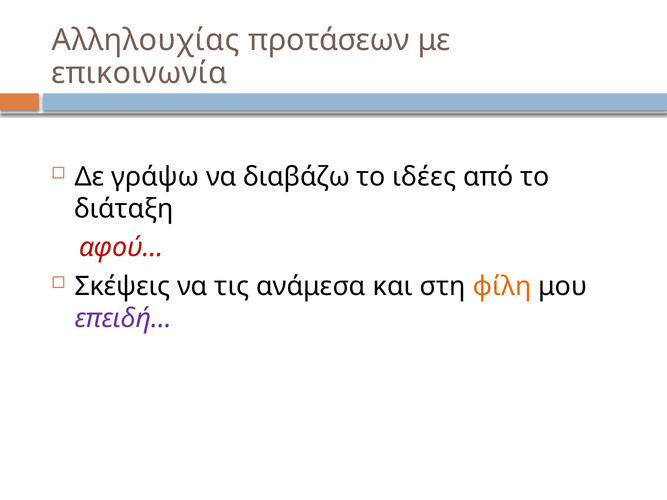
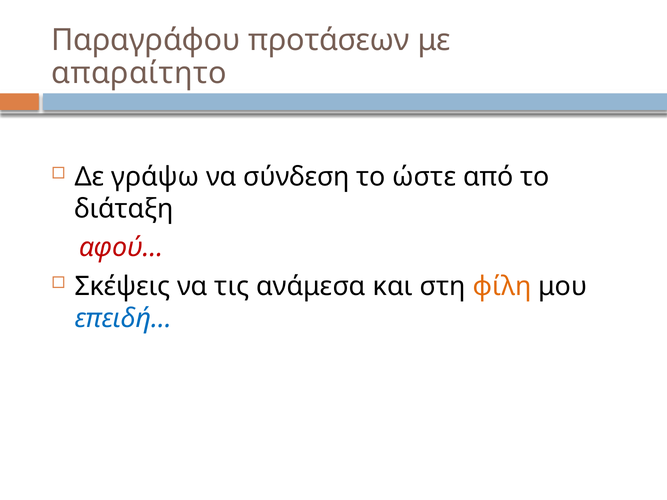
Αλληλουχίας: Αλληλουχίας -> Παραγράφου (146, 40)
επικοινωνία: επικοινωνία -> απαραίτητο (139, 73)
διαβάζω: διαβάζω -> σύνδεση (297, 177)
ιδέες: ιδέες -> ώστε (424, 177)
επειδή… colour: purple -> blue (123, 319)
